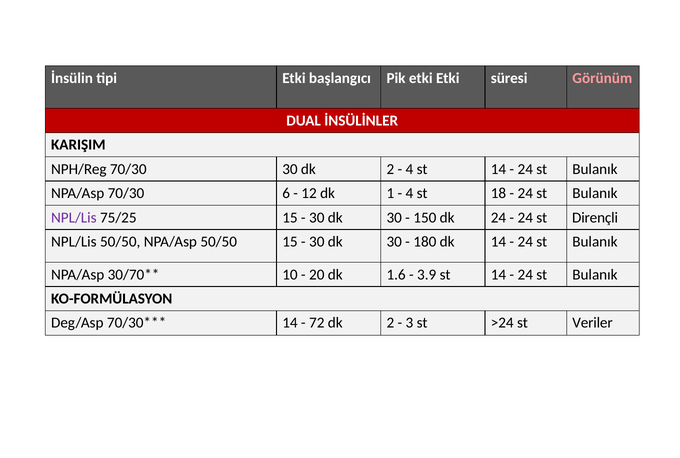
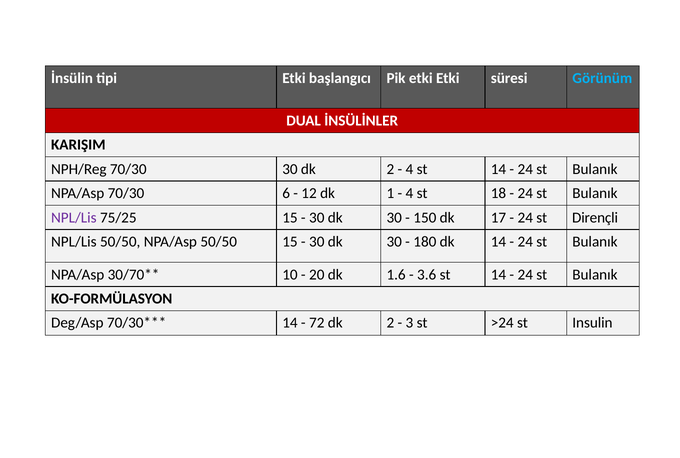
Görünüm colour: pink -> light blue (602, 78)
dk 24: 24 -> 17 (498, 217)
3.9: 3.9 -> 3.6 (427, 274)
Veriler: Veriler -> Insulin (592, 323)
